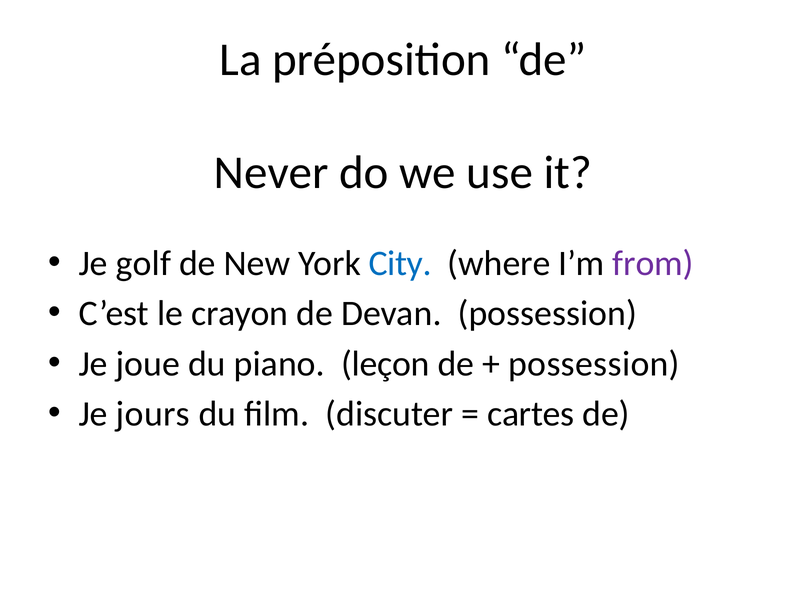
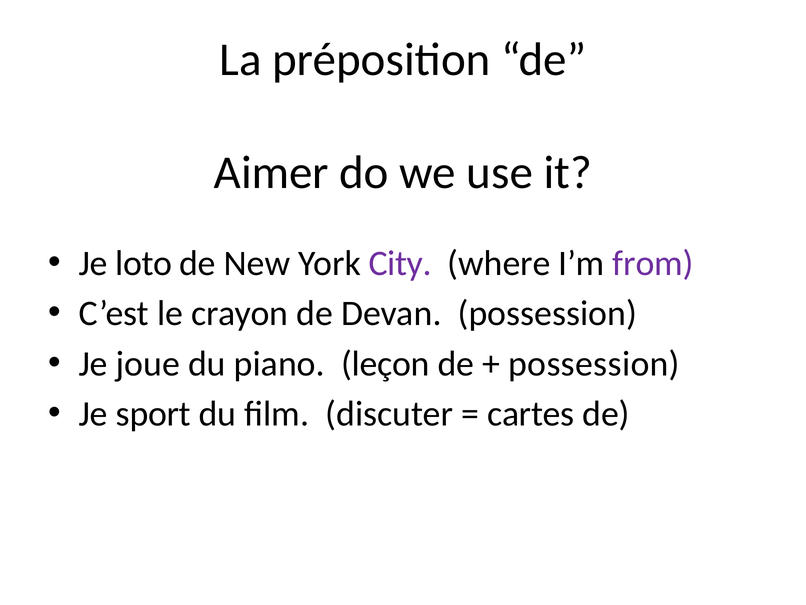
Never: Never -> Aimer (271, 173)
golf: golf -> loto (144, 263)
City colour: blue -> purple (400, 263)
jours: jours -> sport (153, 414)
